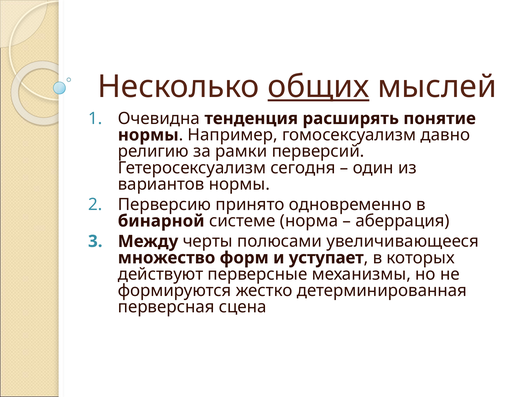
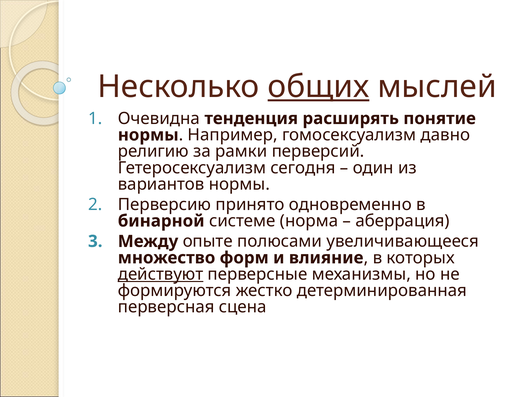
черты: черты -> опыте (208, 241)
уступает: уступает -> влияние (326, 258)
действуют underline: none -> present (161, 274)
